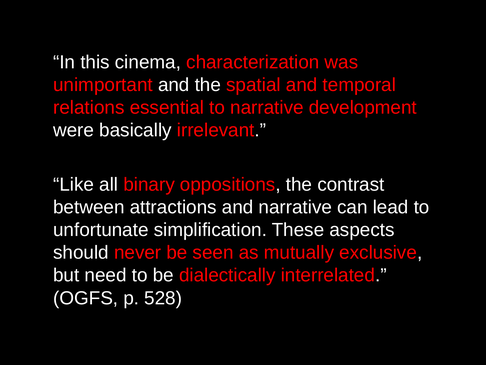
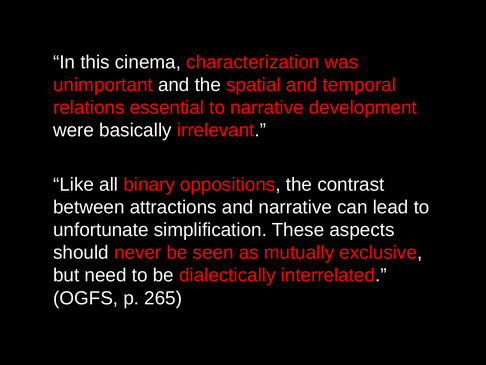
528: 528 -> 265 (163, 298)
